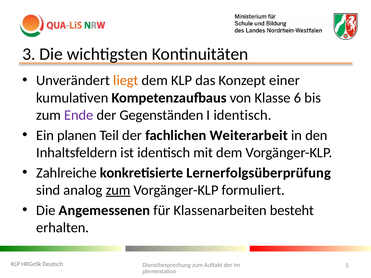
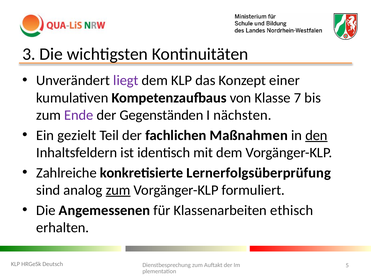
liegt colour: orange -> purple (126, 81)
6: 6 -> 7 (298, 98)
I identisch: identisch -> nächsten (243, 115)
planen: planen -> gezielt (77, 135)
Weiterarbeit: Weiterarbeit -> Maßnahmen (249, 135)
den underline: none -> present (316, 135)
besteht: besteht -> ethisch (292, 210)
